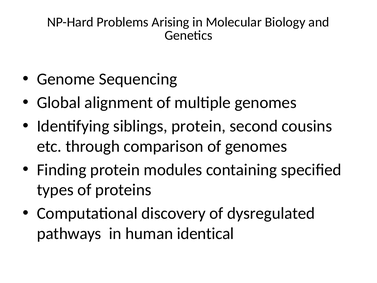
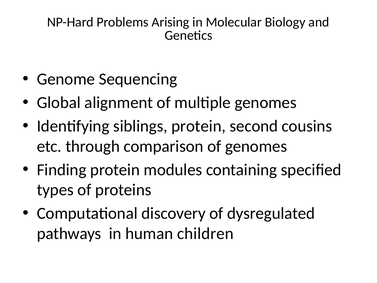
identical: identical -> children (205, 233)
